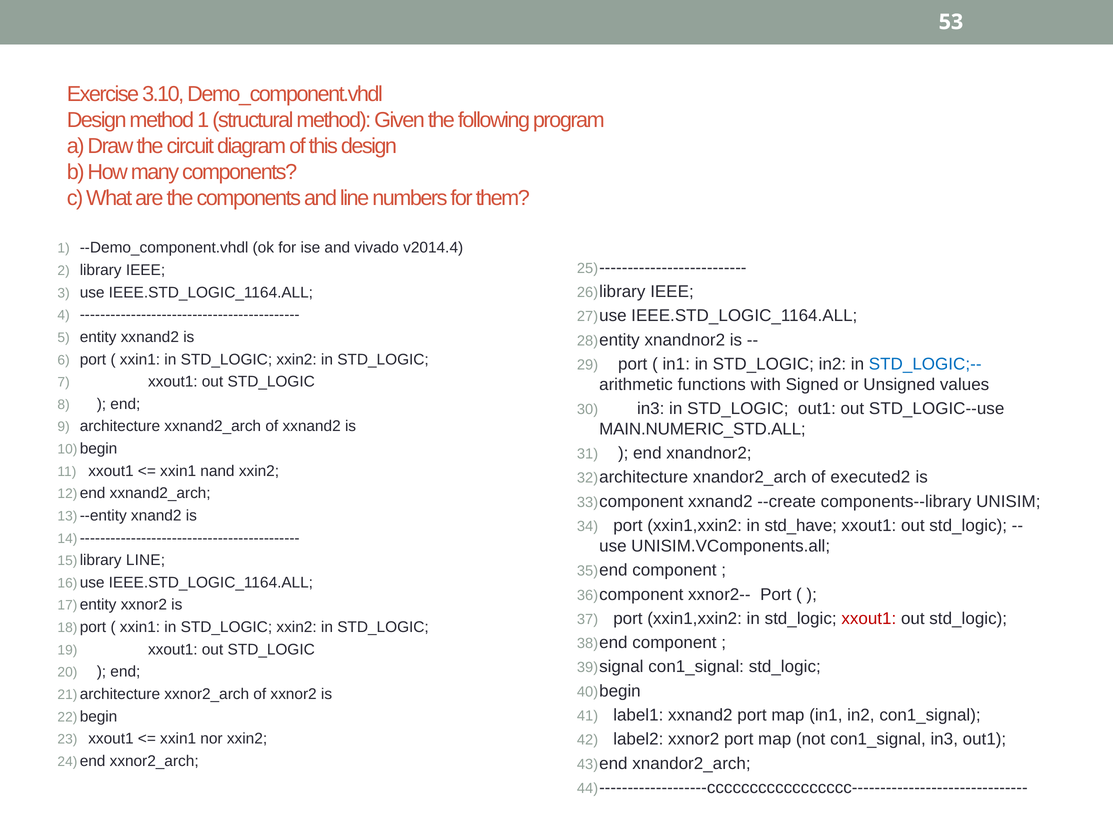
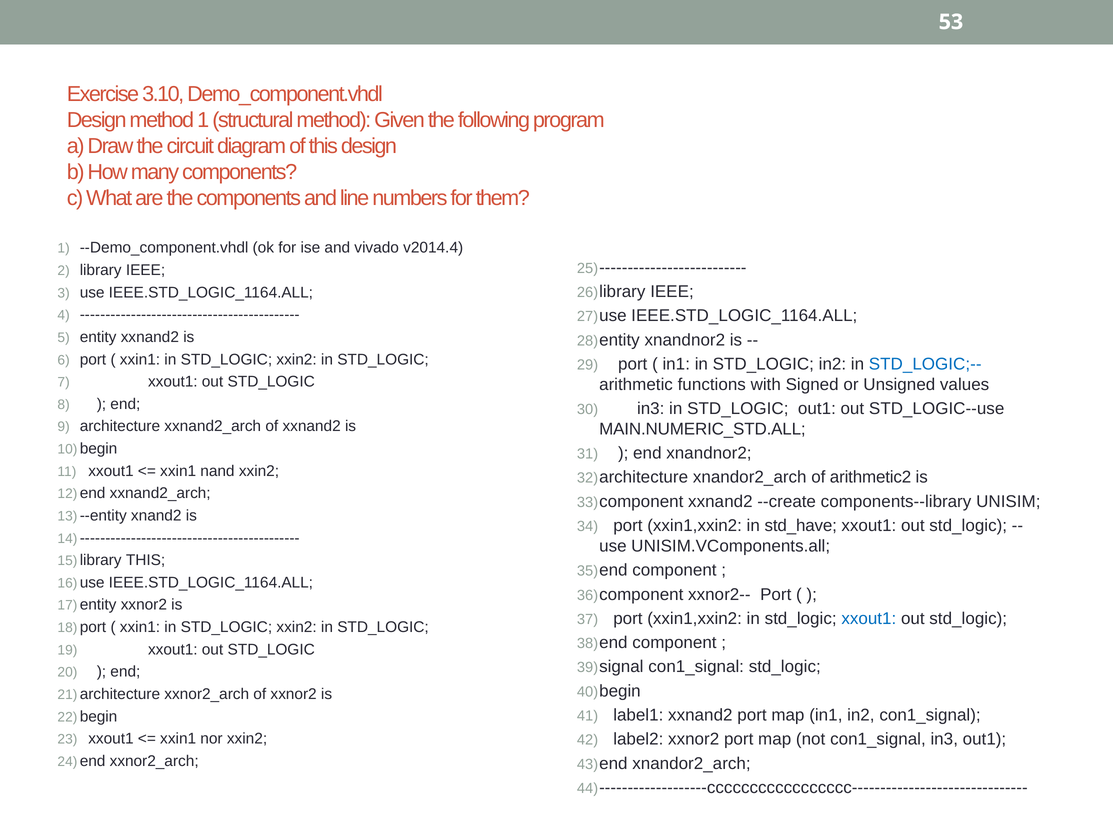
executed2: executed2 -> arithmetic2 (871, 477)
LINE: LINE -> THIS (146, 560)
xxout1 colour: red -> blue (869, 618)
